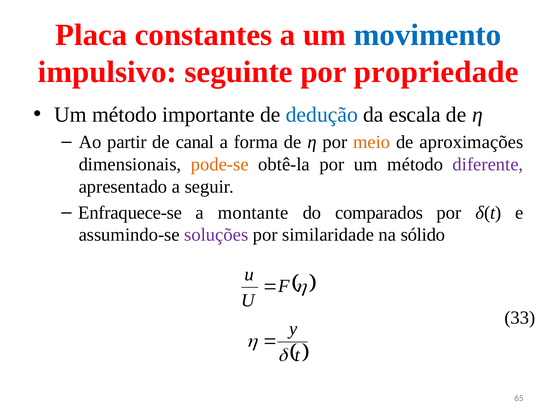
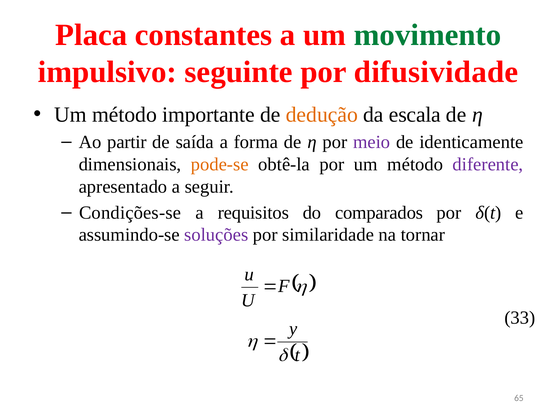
movimento colour: blue -> green (428, 35)
propriedade: propriedade -> difusividade (436, 72)
dedução colour: blue -> orange (322, 115)
canal: canal -> saída (195, 142)
meio colour: orange -> purple (372, 142)
aproximações: aproximações -> identicamente (471, 142)
Enfraquece-se: Enfraquece-se -> Condições-se (130, 213)
montante: montante -> requisitos (253, 213)
sólido: sólido -> tornar (423, 235)
